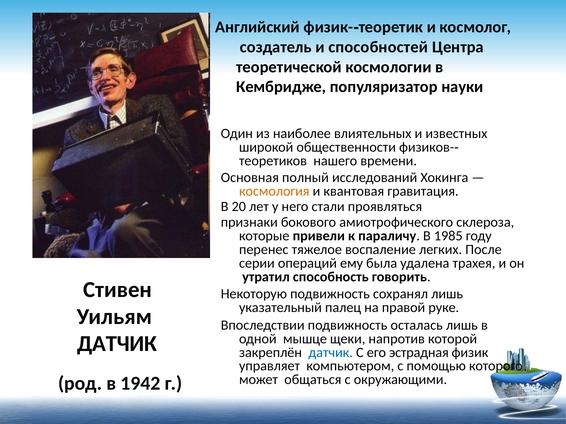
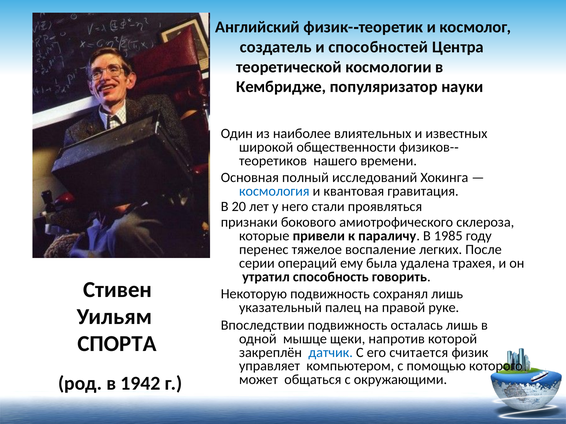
космология colour: orange -> blue (274, 191)
ДАТЧИК: ДАТЧИК -> СПОРТА (117, 344)
эстрадная: эстрадная -> считается (419, 353)
